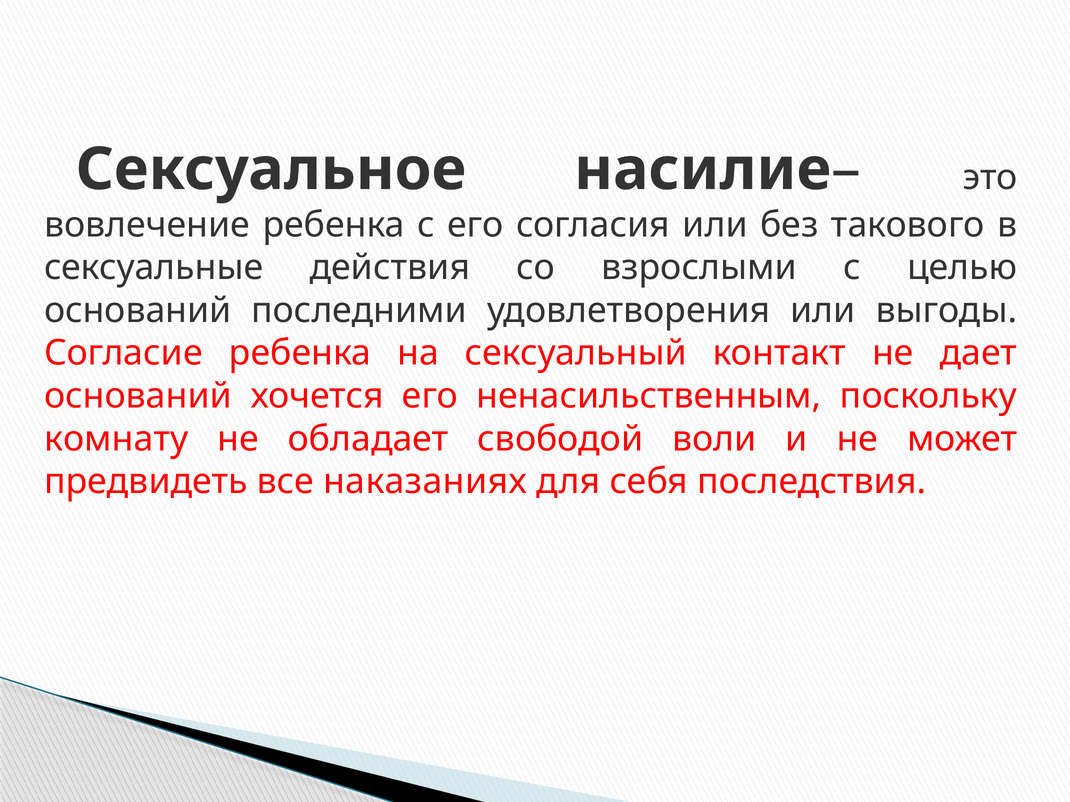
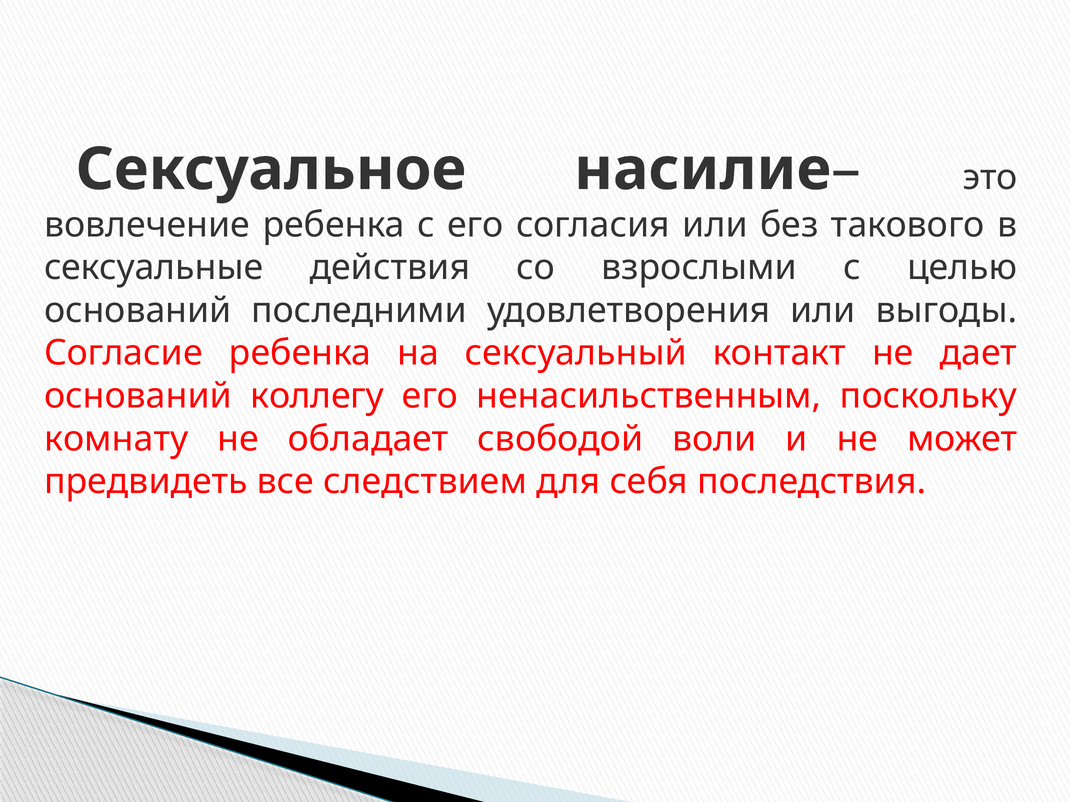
хочется: хочется -> коллегу (317, 396)
наказаниях: наказаниях -> следствием (425, 482)
